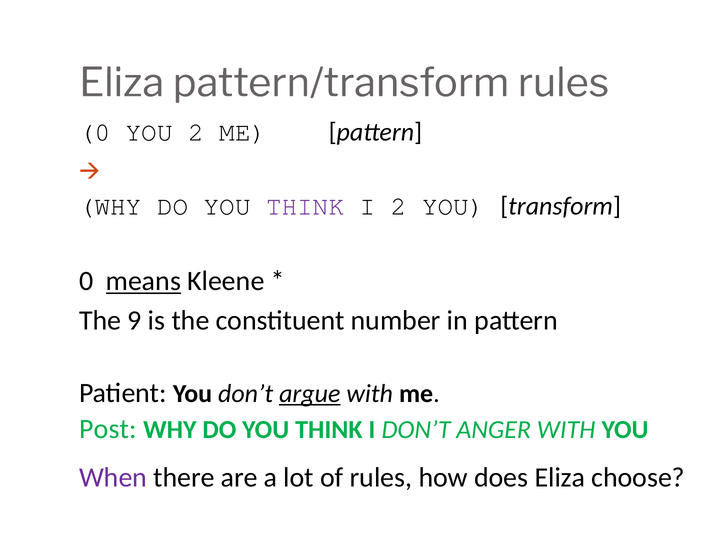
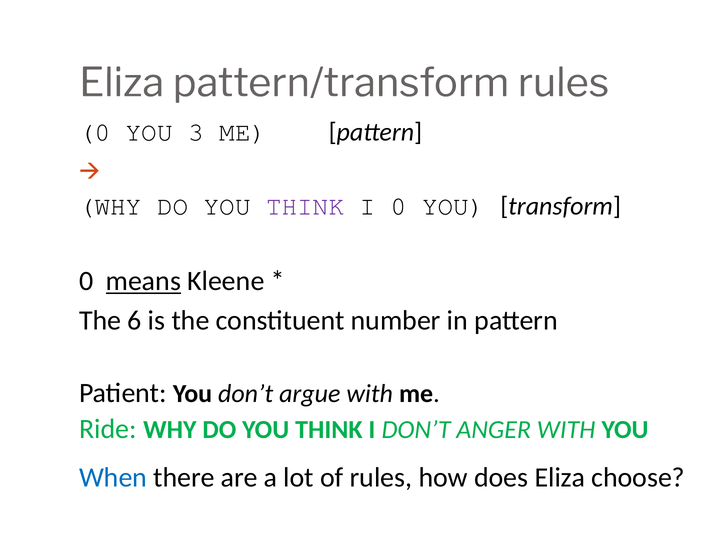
YOU 2: 2 -> 3 (196, 132)
I 2: 2 -> 0 (399, 206)
9: 9 -> 6 (135, 321)
argue underline: present -> none (310, 394)
Post: Post -> Ride (108, 429)
When colour: purple -> blue (113, 478)
